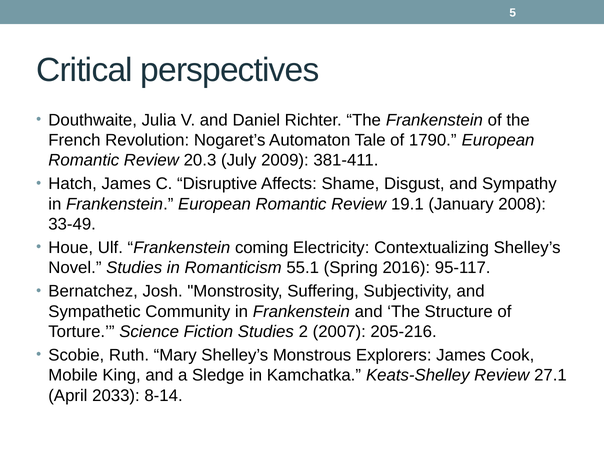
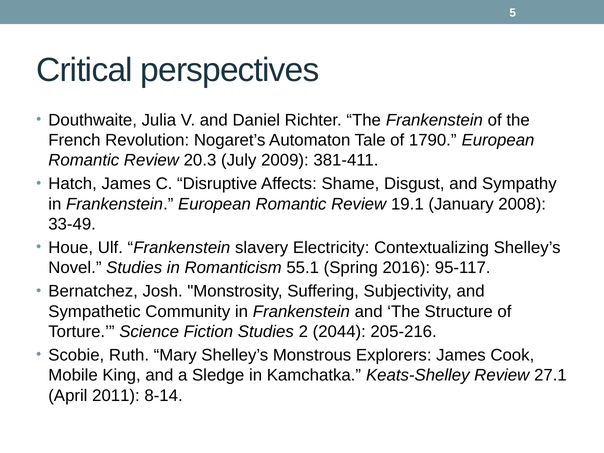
coming: coming -> slavery (262, 248)
2007: 2007 -> 2044 (339, 332)
2033: 2033 -> 2011 (116, 396)
